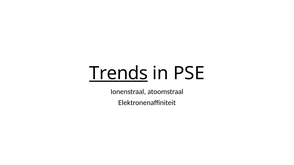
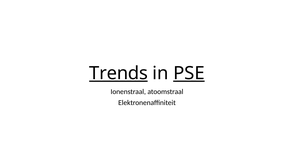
PSE underline: none -> present (189, 73)
